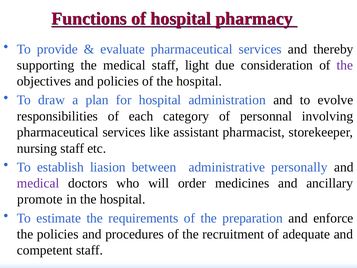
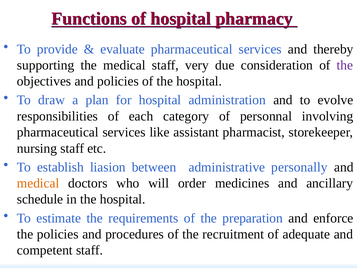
light: light -> very (197, 65)
medical colour: purple -> orange (38, 183)
promote: promote -> schedule (40, 199)
